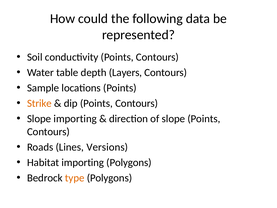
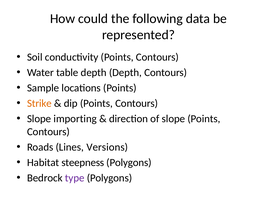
depth Layers: Layers -> Depth (125, 72)
Habitat importing: importing -> steepness (83, 162)
type colour: orange -> purple (75, 178)
